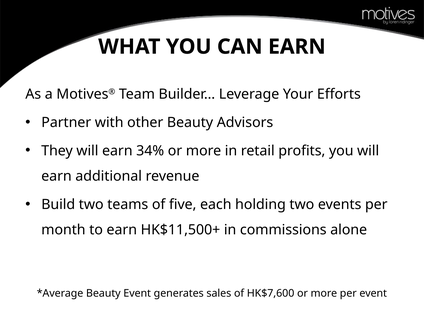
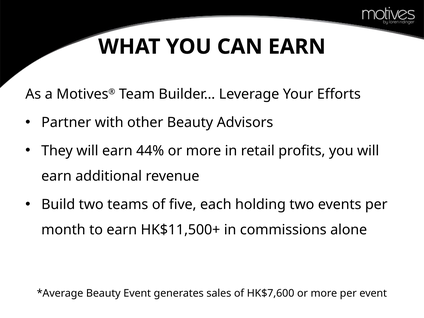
34%: 34% -> 44% (150, 151)
